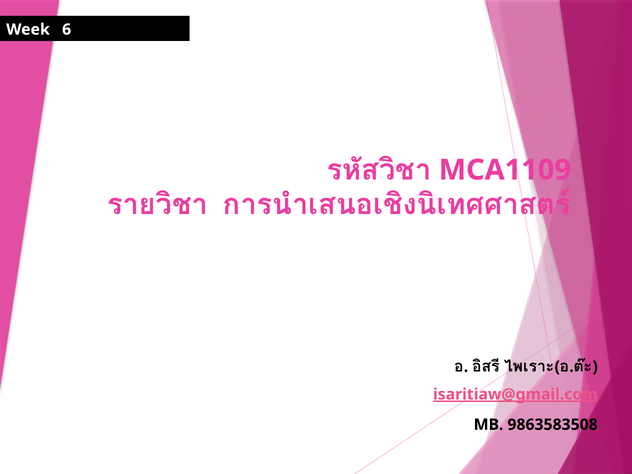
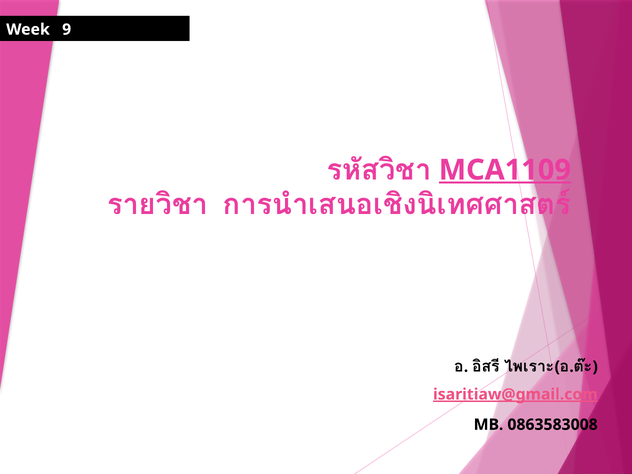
6: 6 -> 9 (67, 29)
MCA1109 underline: none -> present (505, 170)
9863583508: 9863583508 -> 0863583008 (553, 425)
